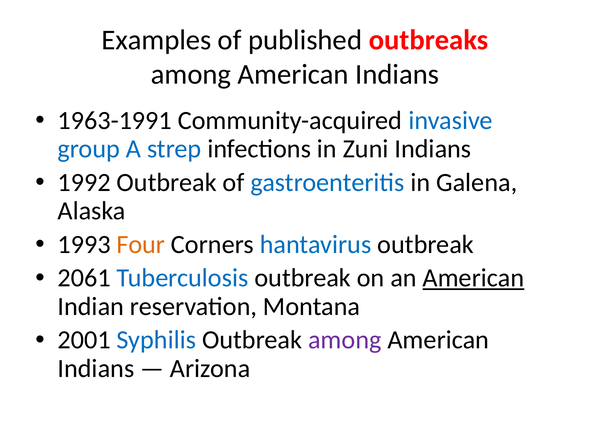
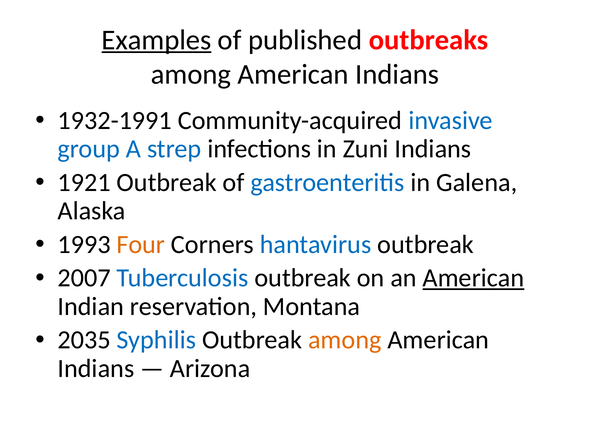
Examples underline: none -> present (156, 40)
1963-1991: 1963-1991 -> 1932-1991 (115, 120)
1992: 1992 -> 1921 (84, 182)
2061: 2061 -> 2007 (84, 278)
2001: 2001 -> 2035 (84, 340)
among colour: purple -> orange (345, 340)
